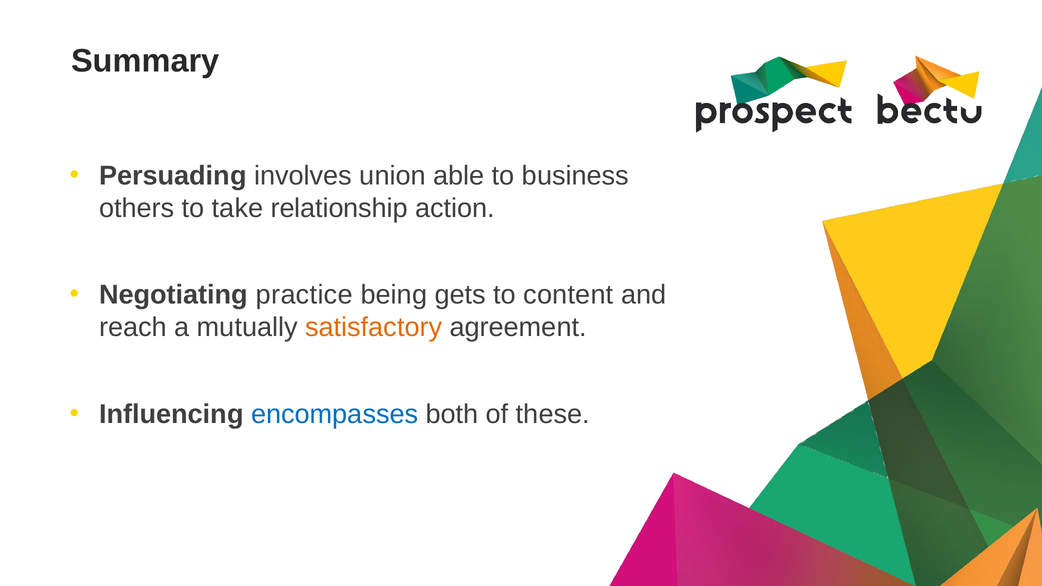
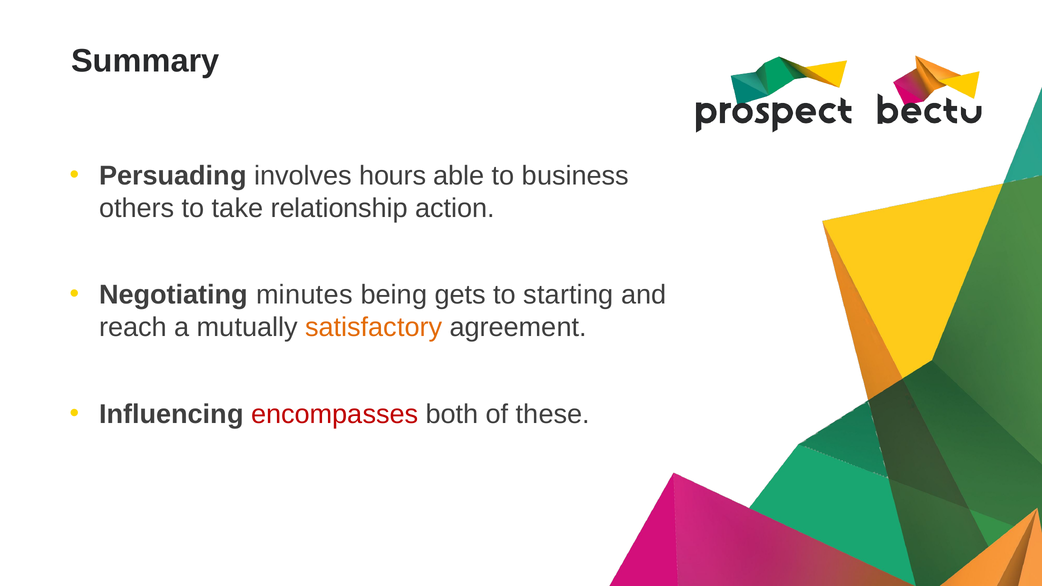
union: union -> hours (393, 176)
practice: practice -> minutes (304, 295)
content: content -> starting (568, 295)
encompasses colour: blue -> red (335, 414)
